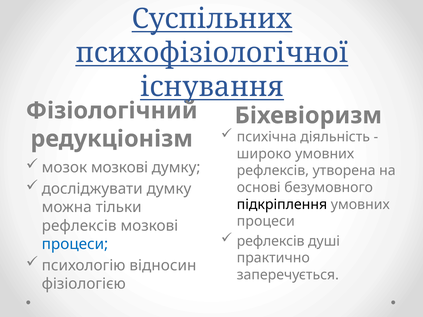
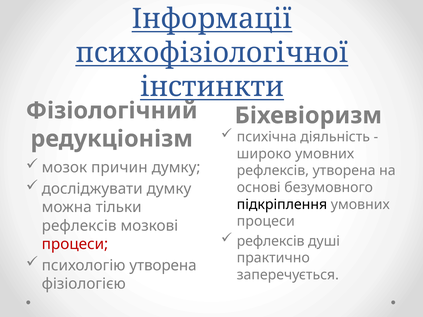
Суспільних: Суспільних -> Інформації (212, 19)
існування: існування -> інстинкти (212, 87)
мозок мозкові: мозкові -> причин (119, 168)
процеси colour: blue -> red (75, 244)
психологію відносин: відносин -> утворена (163, 266)
